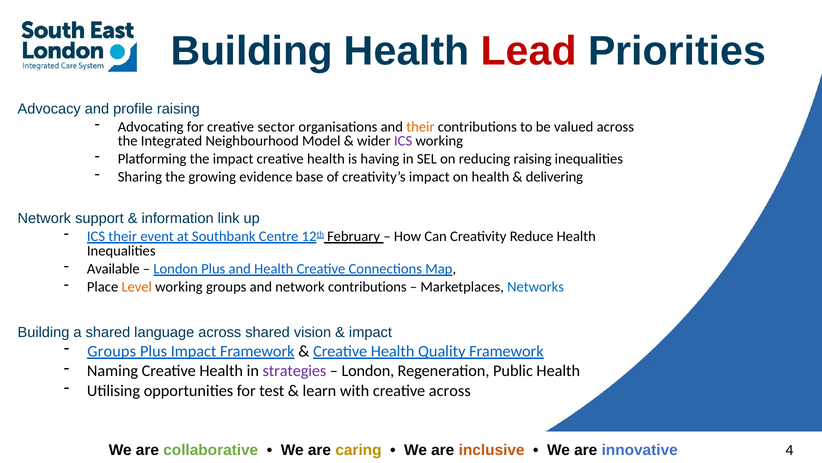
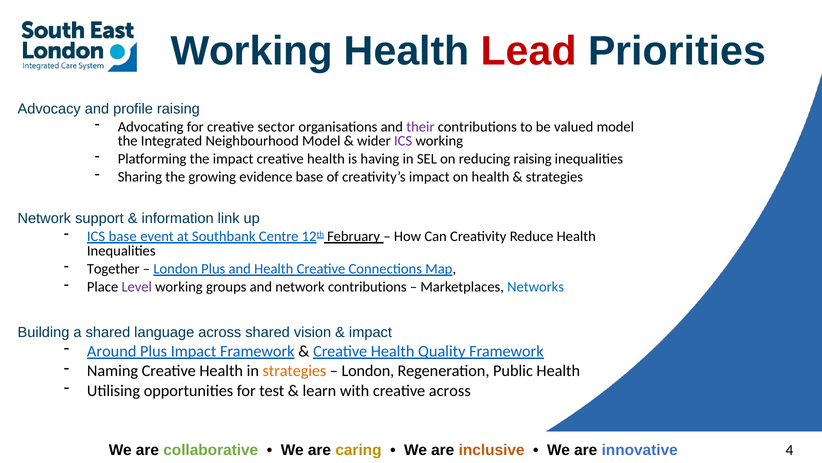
Building: Building -> Working (252, 51)
their colour: orange -> purple (420, 127)
valued across: across -> model (615, 127)
delivering: delivering -> strategies (554, 177)
ICS their: their -> base (123, 236)
Available: Available -> Together (113, 269)
Level colour: orange -> purple (137, 287)
Groups: Groups -> Around (112, 351)
strategies colour: purple -> orange (294, 371)
